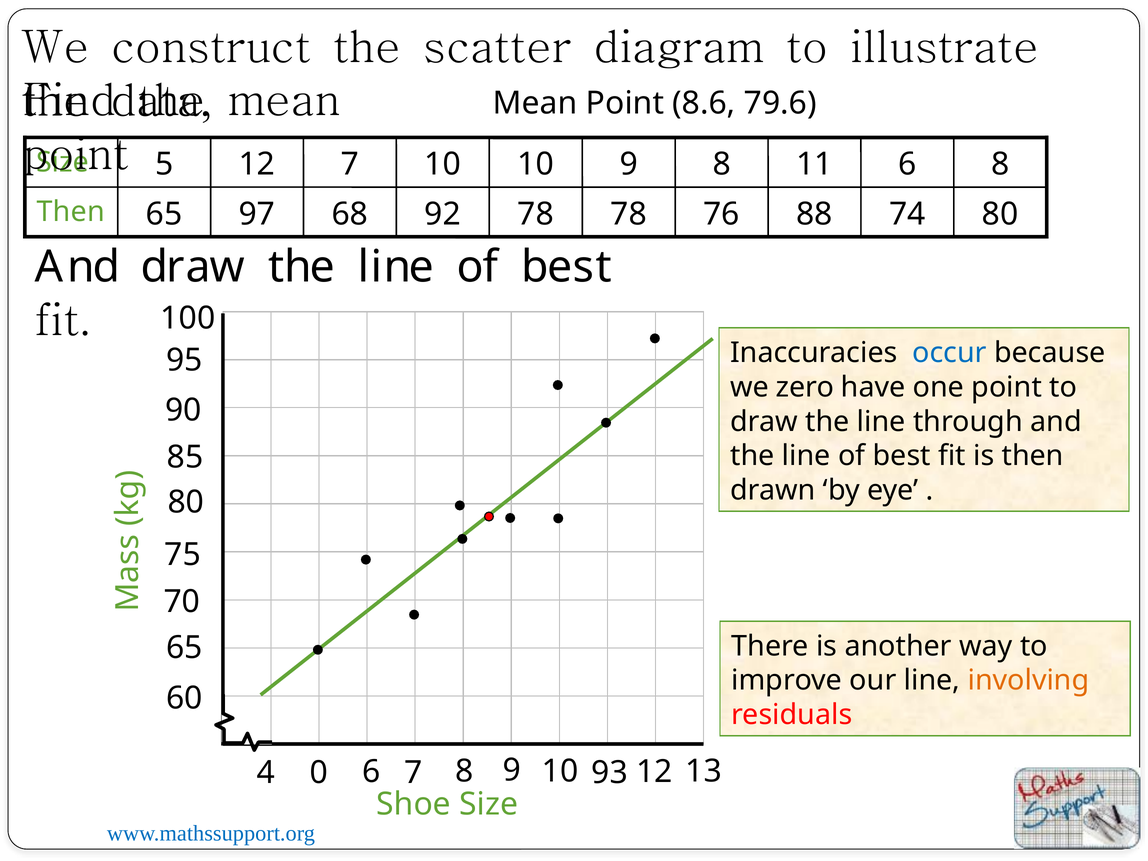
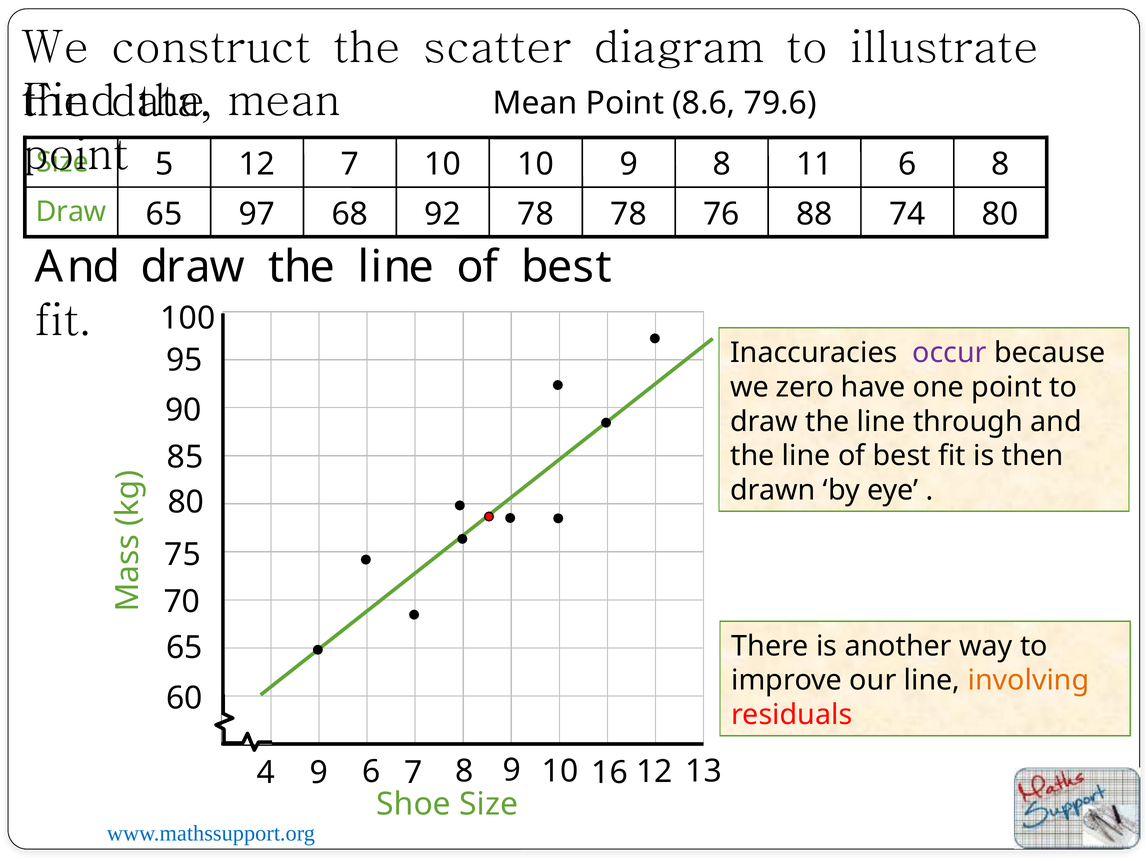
Then: Then -> Draw (71, 212)
occur colour: blue -> purple (950, 353)
4 0: 0 -> 9 (319, 773)
93: 93 -> 16 (610, 773)
